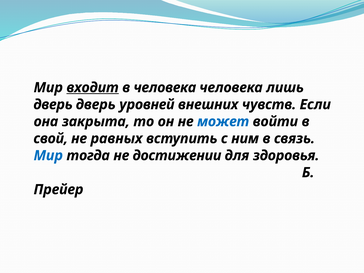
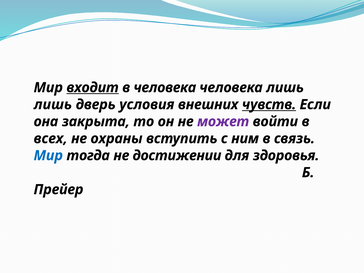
дверь: дверь -> лишь (53, 105)
уровней: уровней -> условия (147, 105)
чувств underline: none -> present (269, 105)
может colour: blue -> purple (223, 122)
свой: свой -> всех (51, 139)
равных: равных -> охраны (117, 139)
